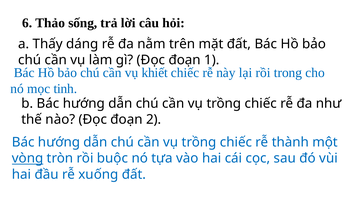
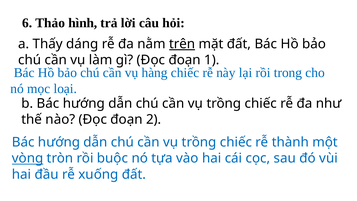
sống: sống -> hình (83, 23)
trên underline: none -> present (182, 44)
khiết: khiết -> hàng (155, 73)
tinh: tinh -> loại (65, 89)
